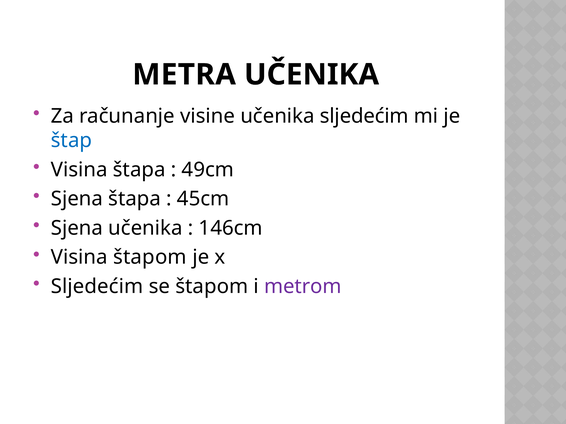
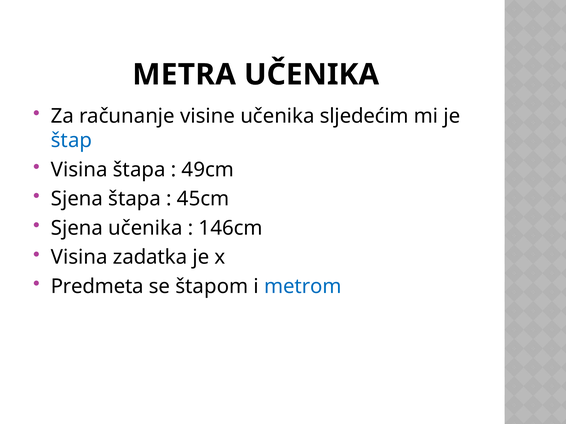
Visina štapom: štapom -> zadatka (150, 258)
Sljedećim: Sljedećim -> Predmeta (97, 287)
metrom colour: purple -> blue (303, 287)
